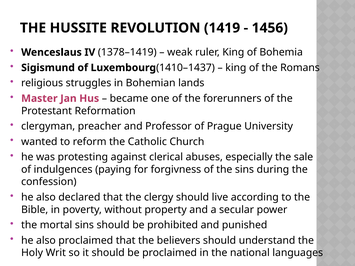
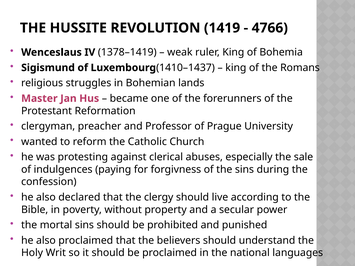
1456: 1456 -> 4766 (270, 28)
